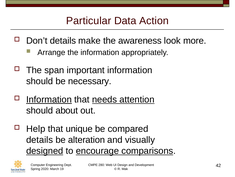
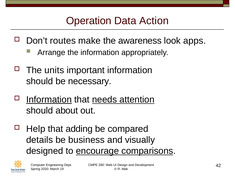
Particular: Particular -> Operation (89, 21)
Don’t details: details -> routes (63, 41)
more: more -> apps (195, 41)
span: span -> units (54, 70)
unique: unique -> adding (79, 128)
alteration: alteration -> business (86, 139)
designed underline: present -> none (45, 150)
